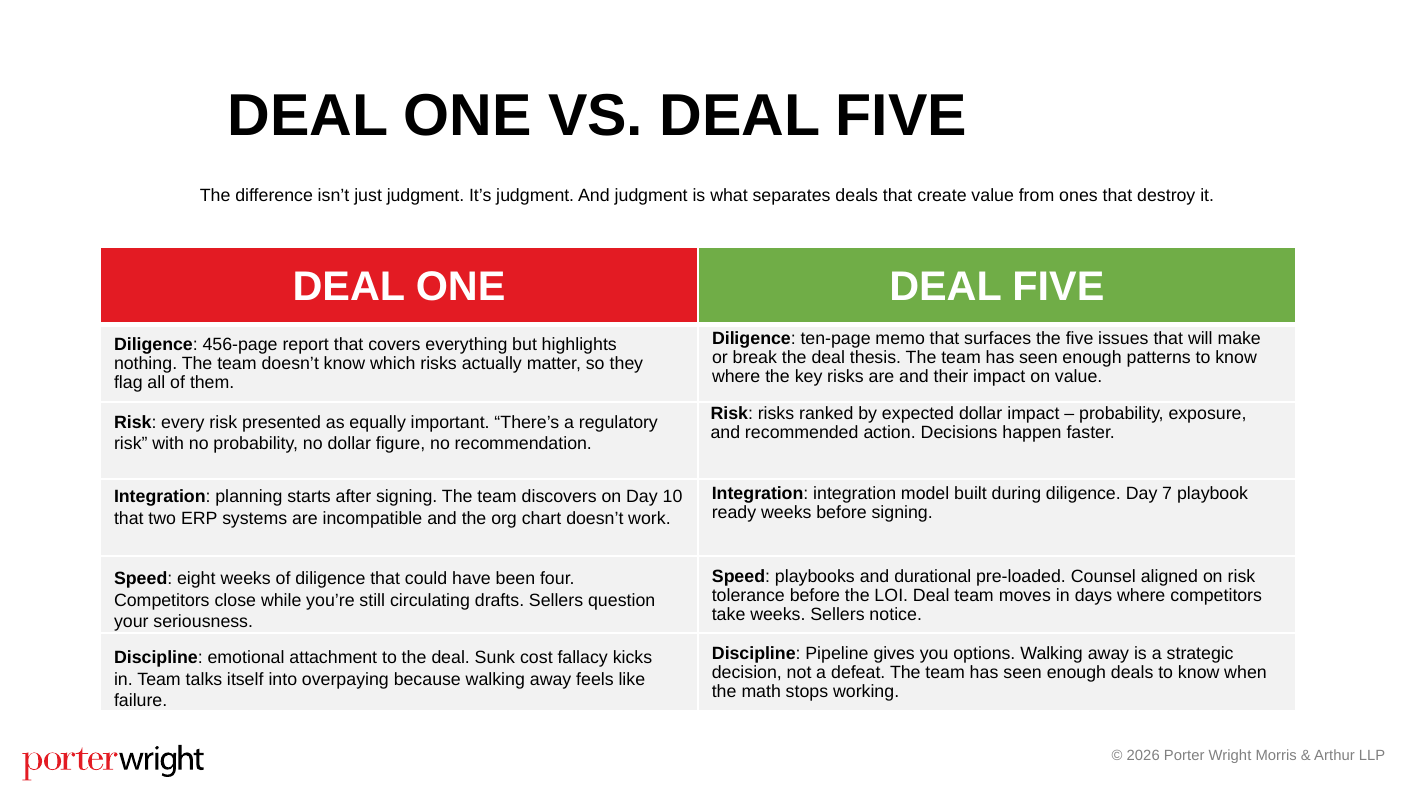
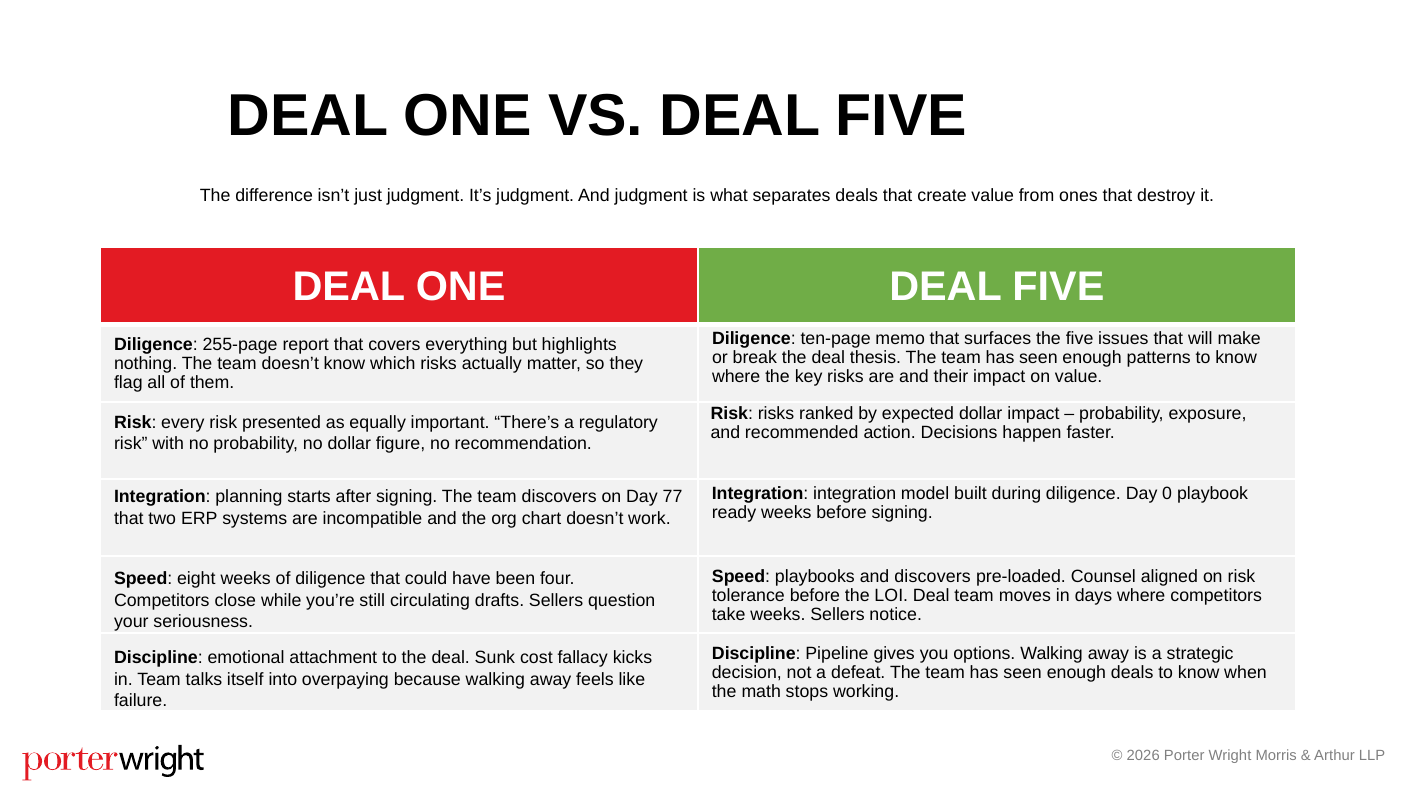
456-page: 456-page -> 255-page (240, 345)
7: 7 -> 0 (1167, 494)
10: 10 -> 77 (673, 497)
and durational: durational -> discovers (933, 577)
